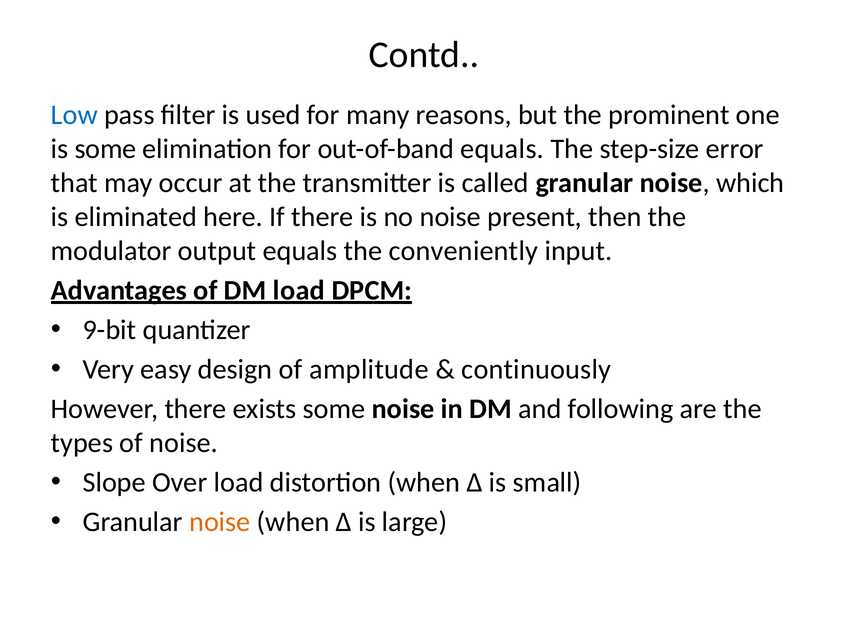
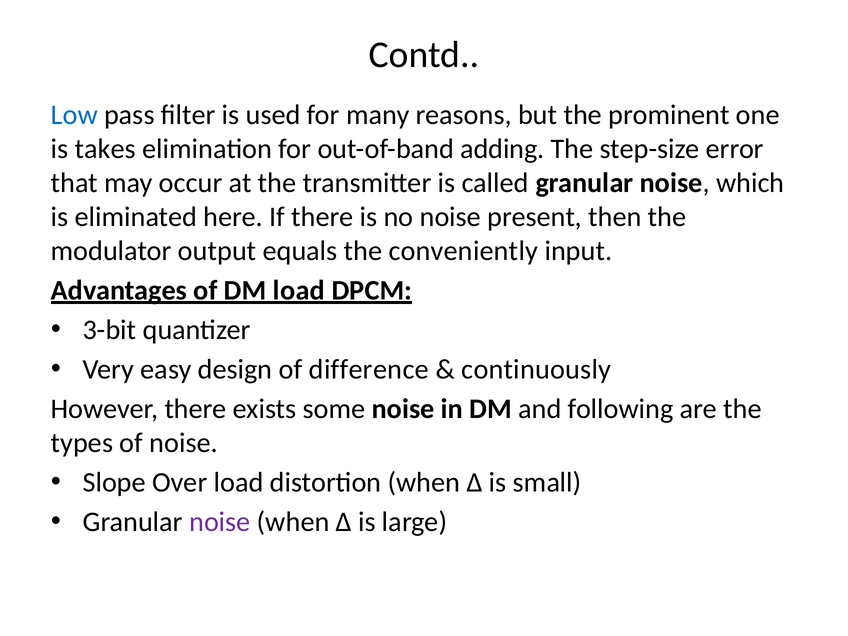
is some: some -> takes (105, 149)
out-of-band equals: equals -> adding (502, 149)
9-bit: 9-bit -> 3-bit (110, 330)
amplitude: amplitude -> difference (369, 369)
noise colour: orange -> purple (220, 522)
